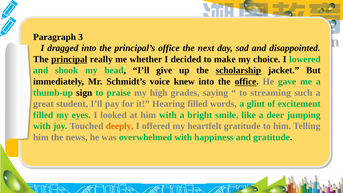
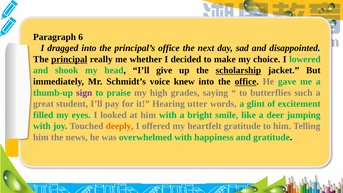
3: 3 -> 6 (81, 37)
sign colour: black -> purple (84, 93)
streaming: streaming -> butterflies (271, 93)
Hearing filled: filled -> utter (197, 104)
